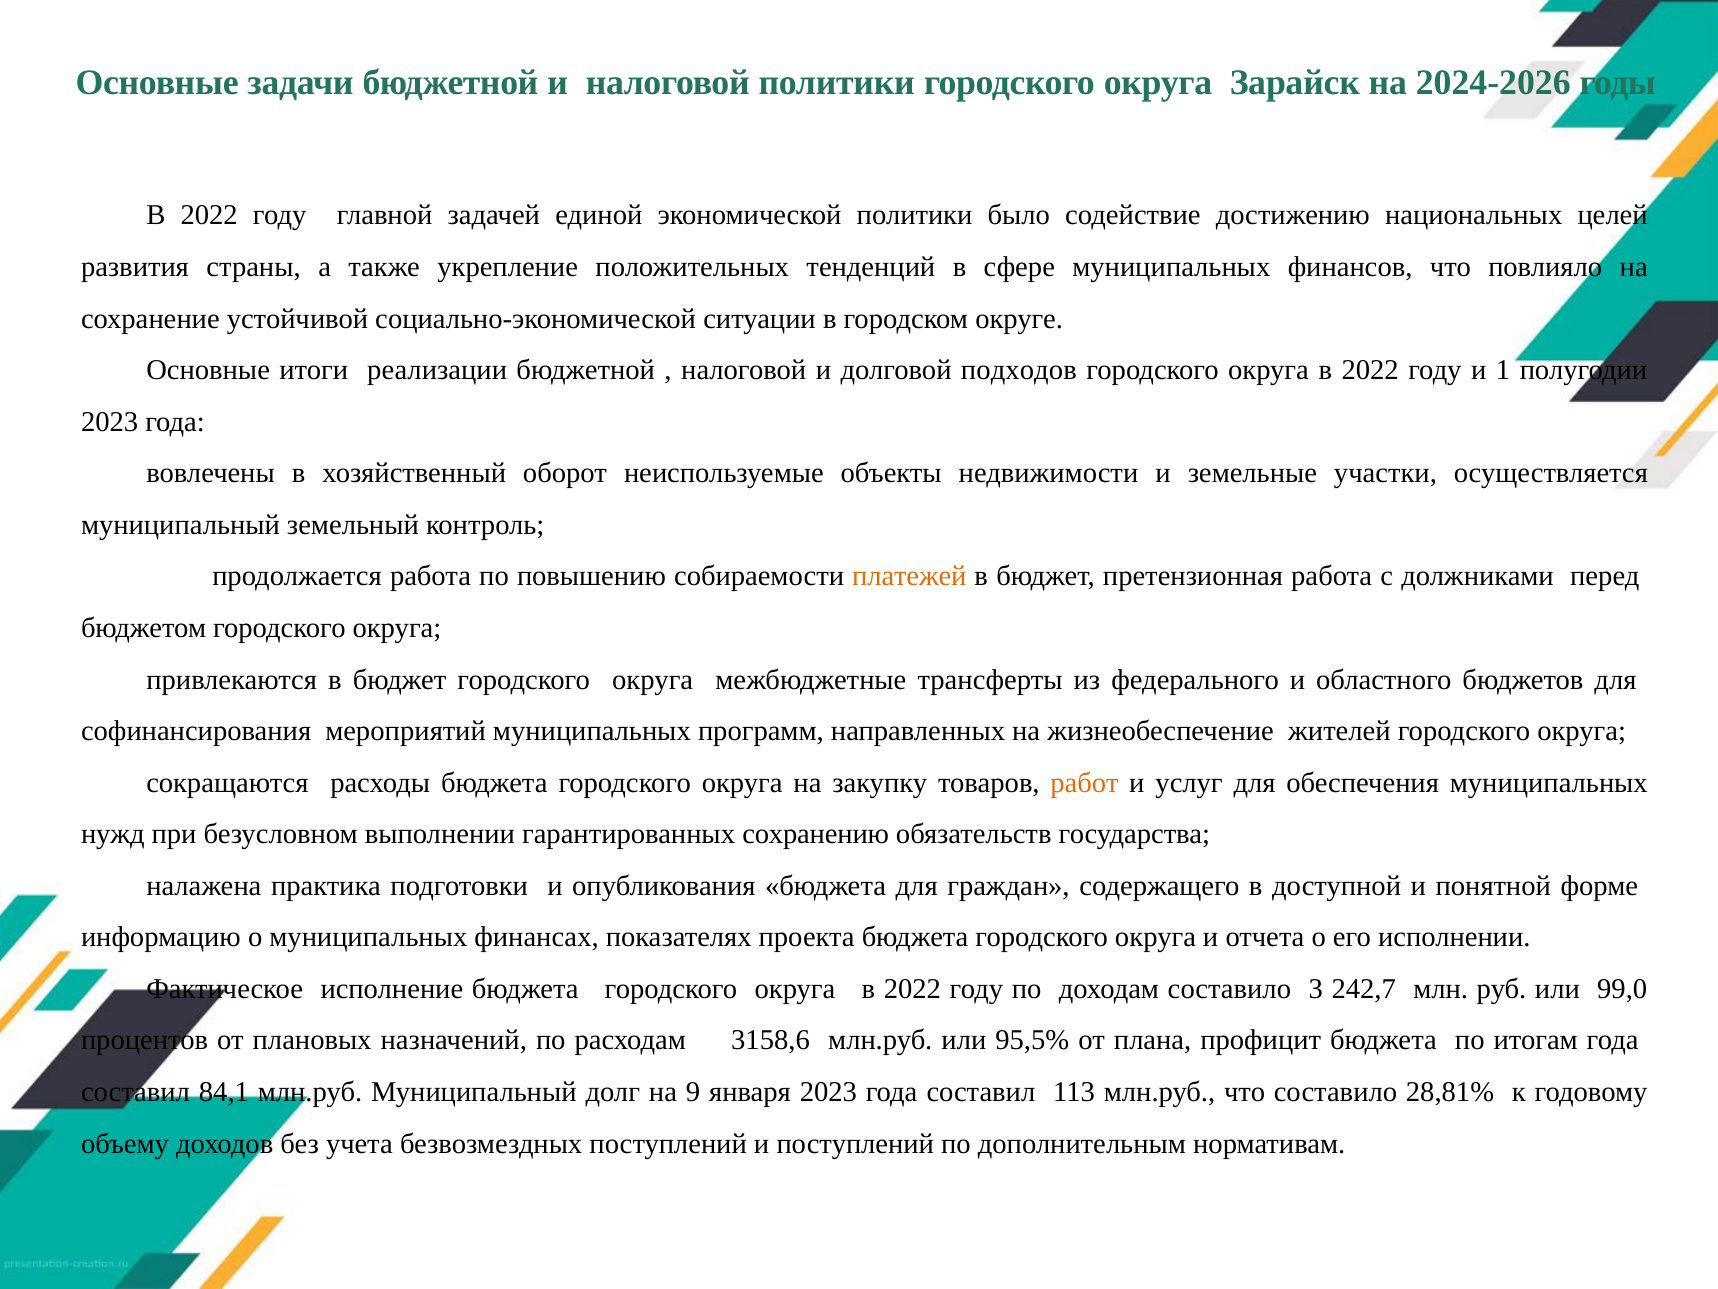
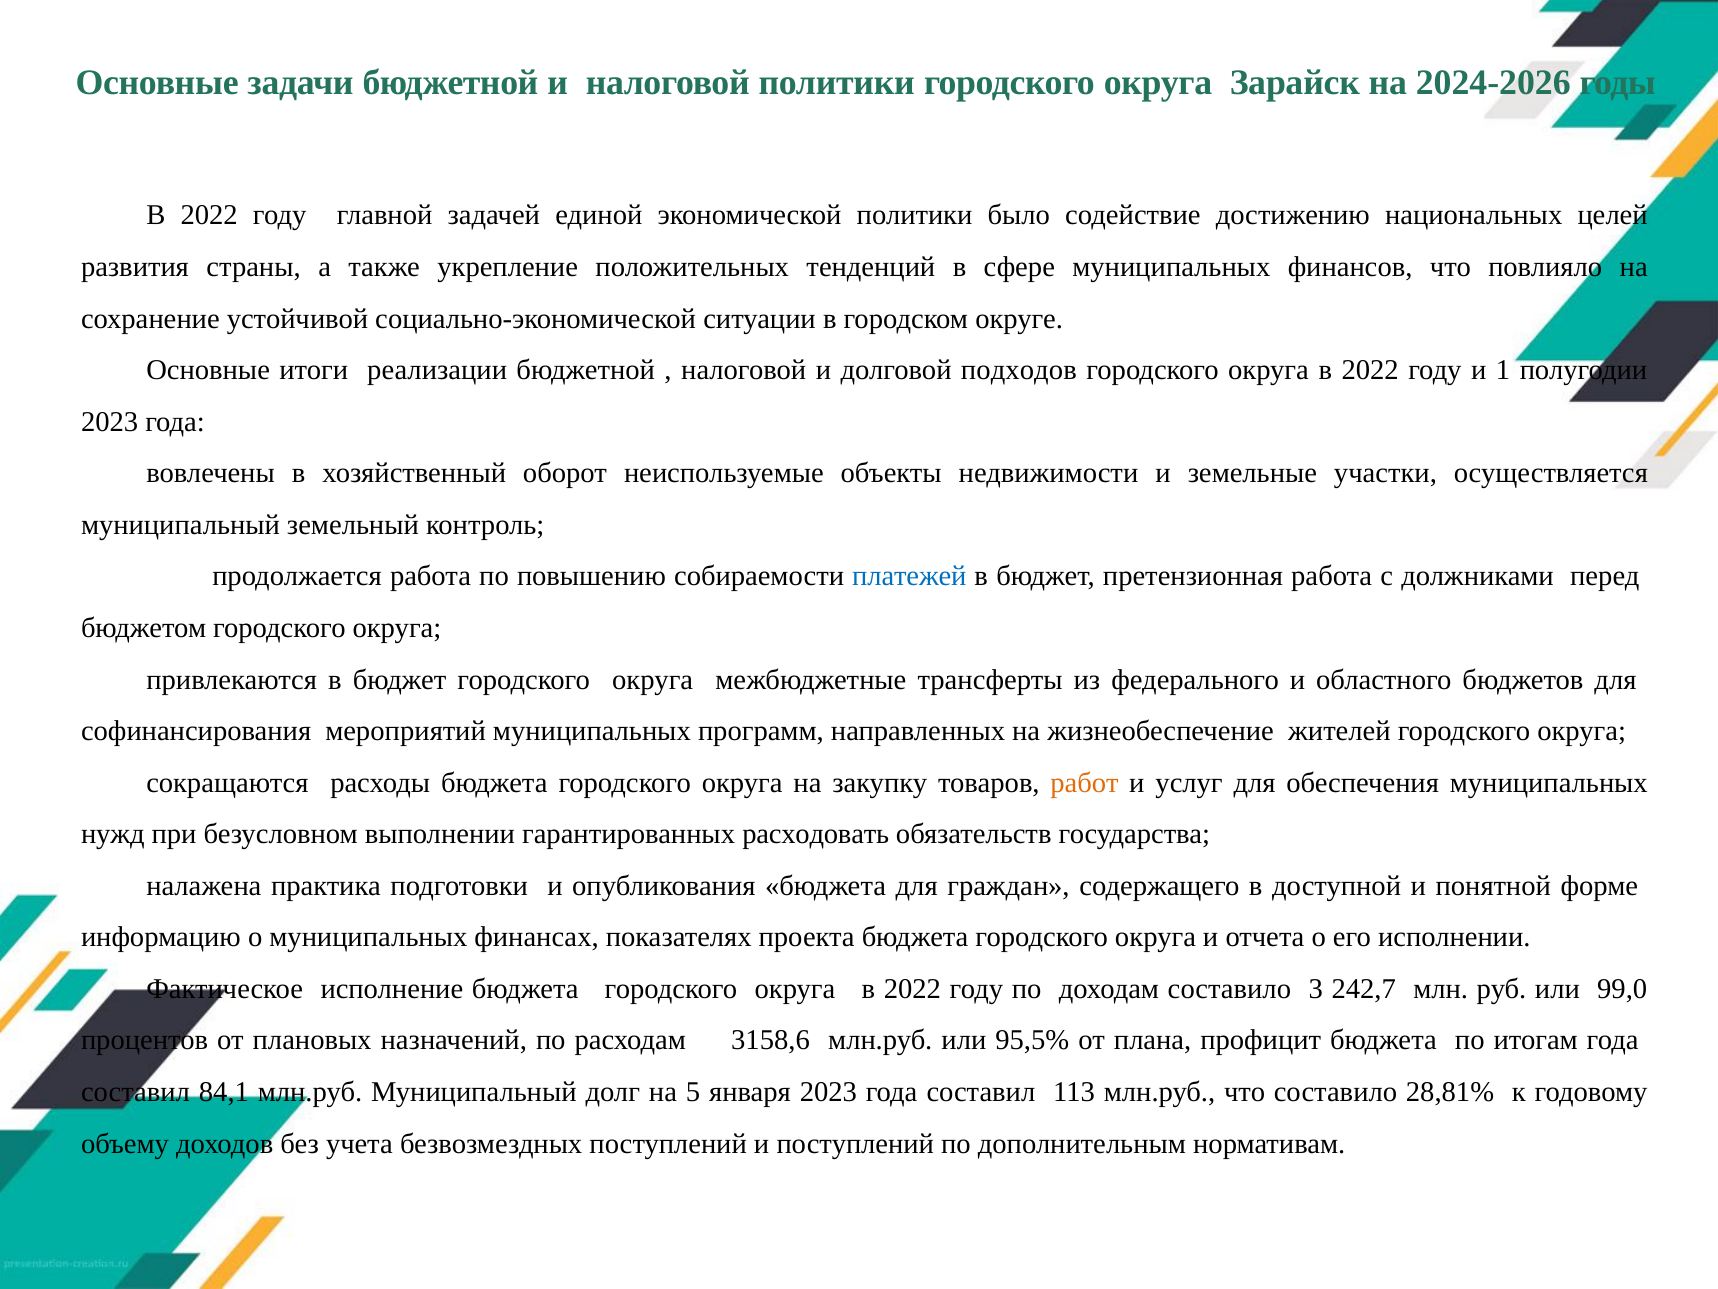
платежей colour: orange -> blue (909, 576)
сохранению: сохранению -> расходовать (816, 834)
9: 9 -> 5 (693, 1092)
